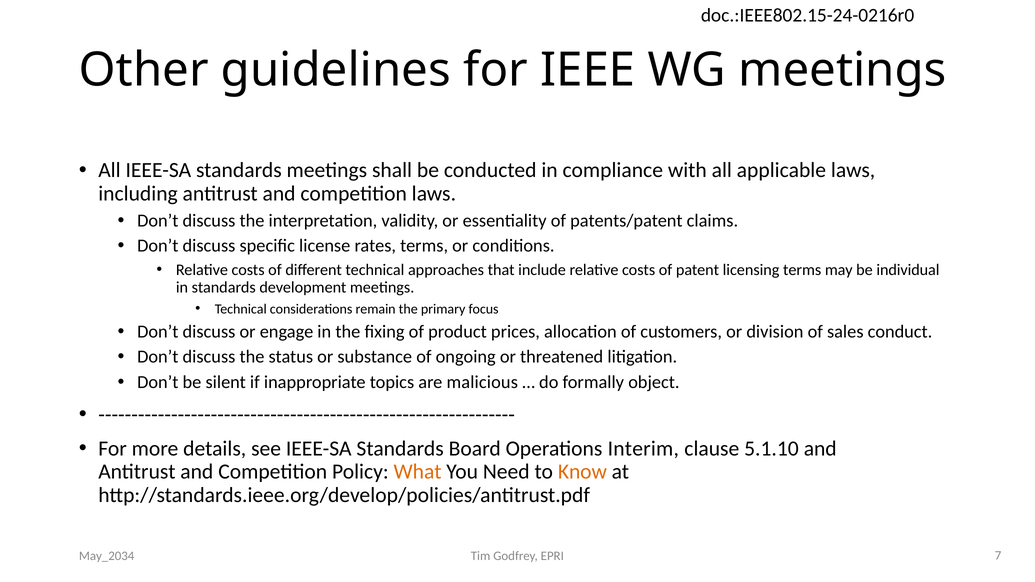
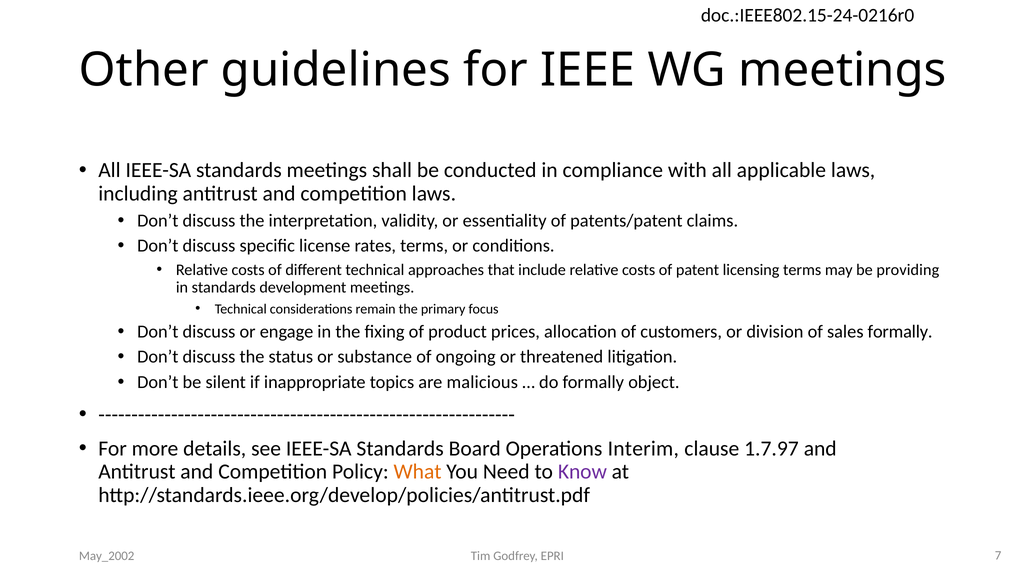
individual: individual -> providing (908, 270)
sales conduct: conduct -> formally (900, 332)
5.1.10: 5.1.10 -> 1.7.97 (771, 449)
Know colour: orange -> purple (582, 472)
May_2034: May_2034 -> May_2002 (107, 556)
